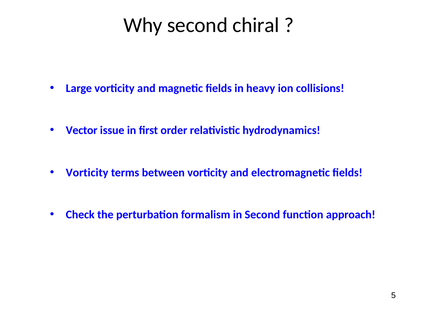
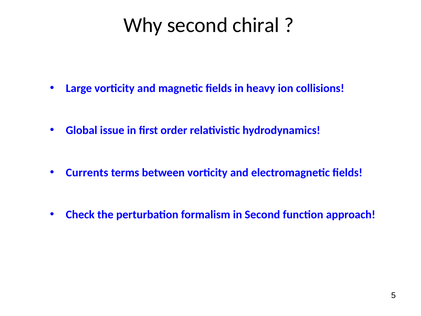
Vector: Vector -> Global (82, 130)
Vorticity: Vorticity -> Currents (87, 172)
